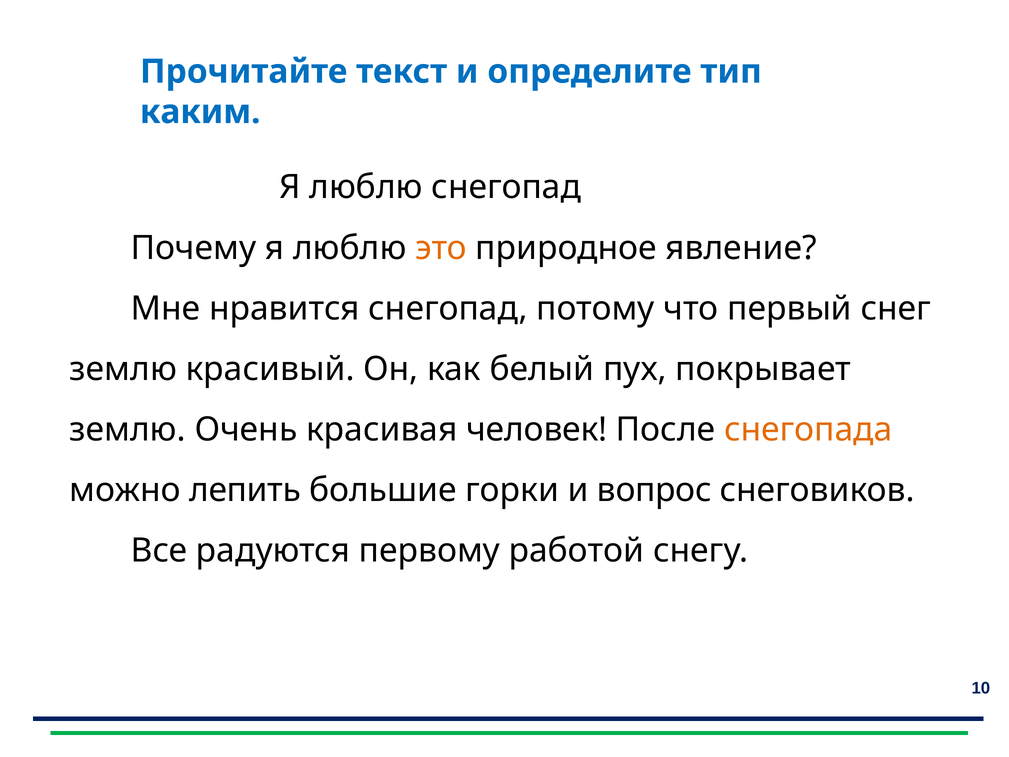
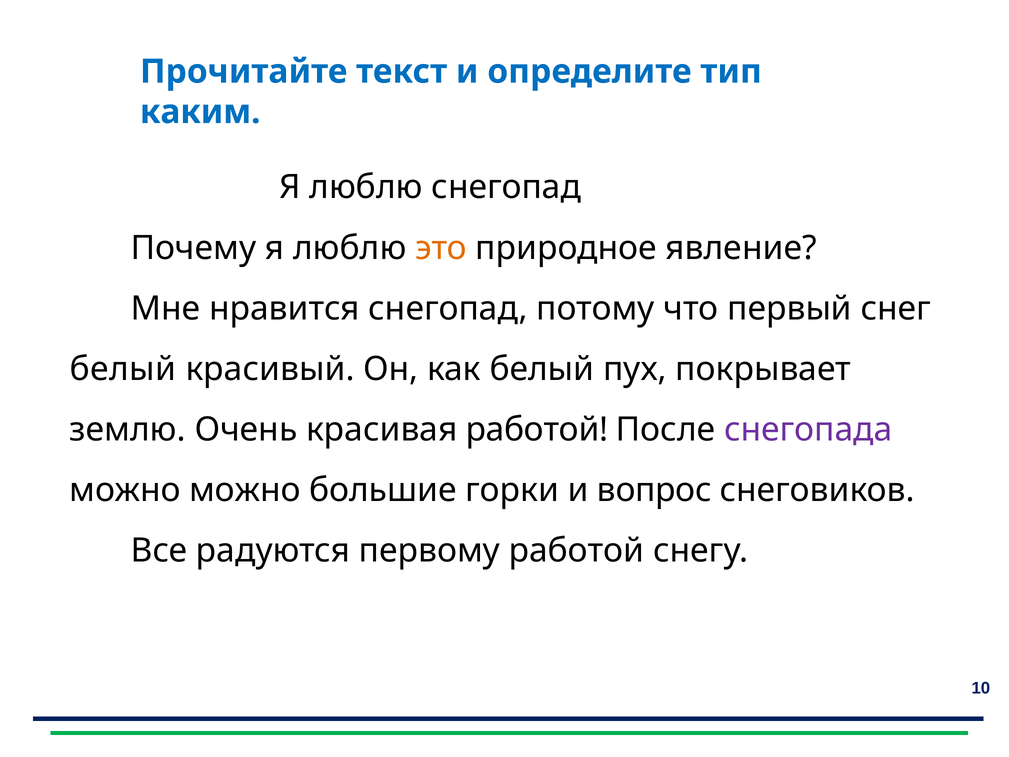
землю: землю -> белый (123, 369)
красивая человек: человек -> работой (537, 429)
снегопада colour: orange -> purple (808, 429)
можно лепить: лепить -> можно (245, 490)
